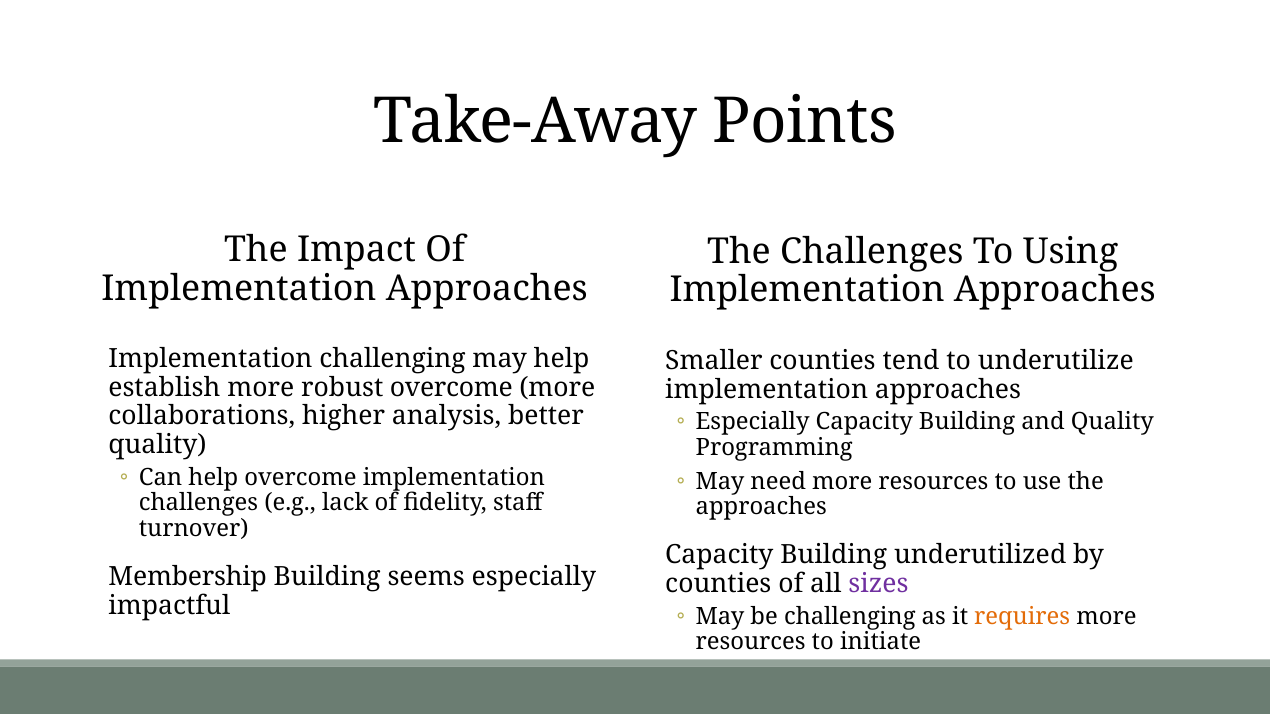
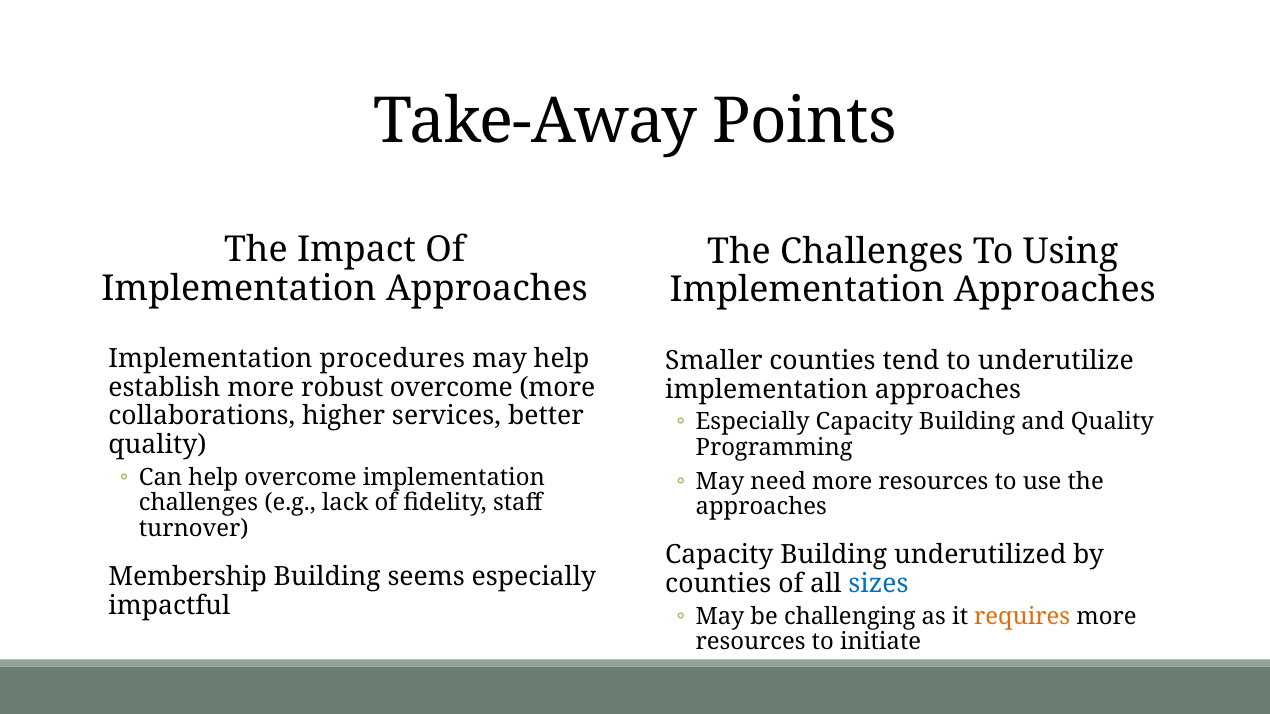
Implementation challenging: challenging -> procedures (392, 359)
analysis: analysis -> services (447, 416)
sizes colour: purple -> blue (878, 584)
